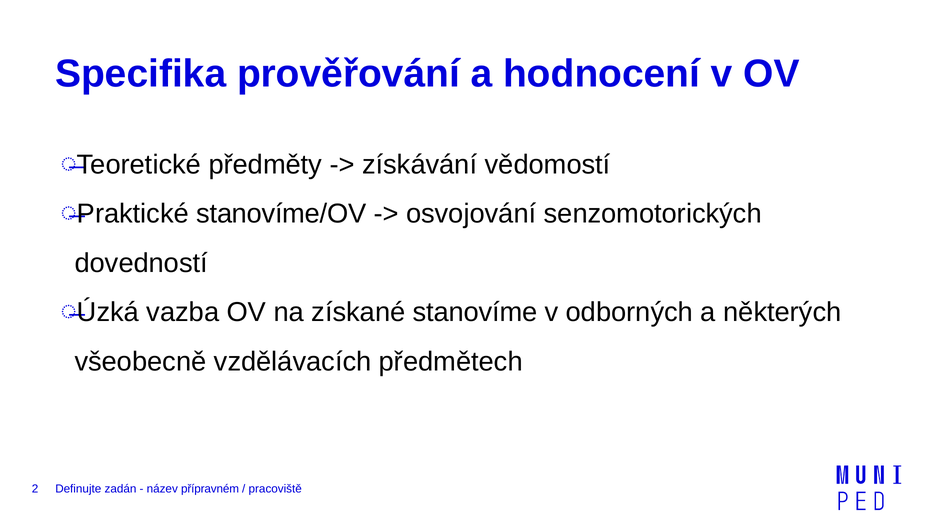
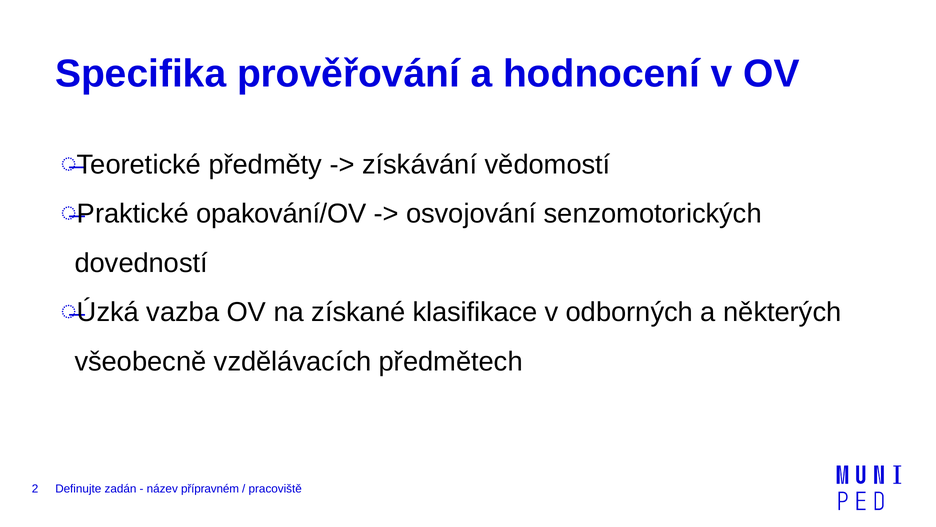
stanovíme/OV: stanovíme/OV -> opakování/OV (281, 214)
stanovíme: stanovíme -> klasifikace (475, 312)
